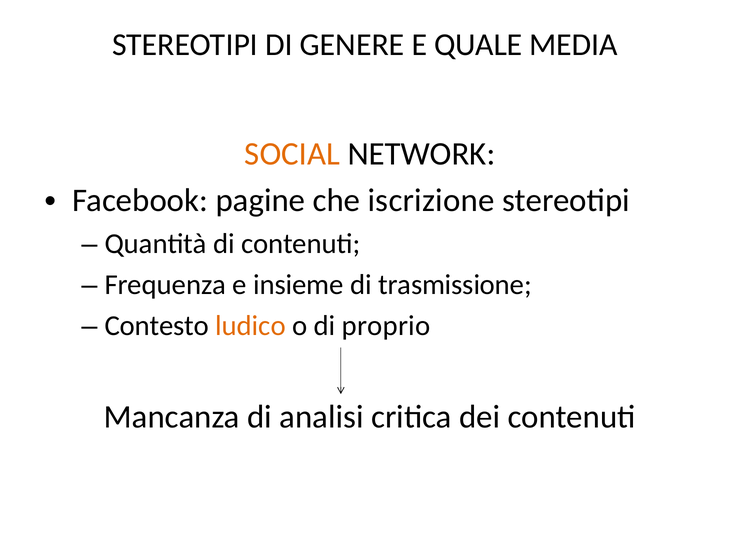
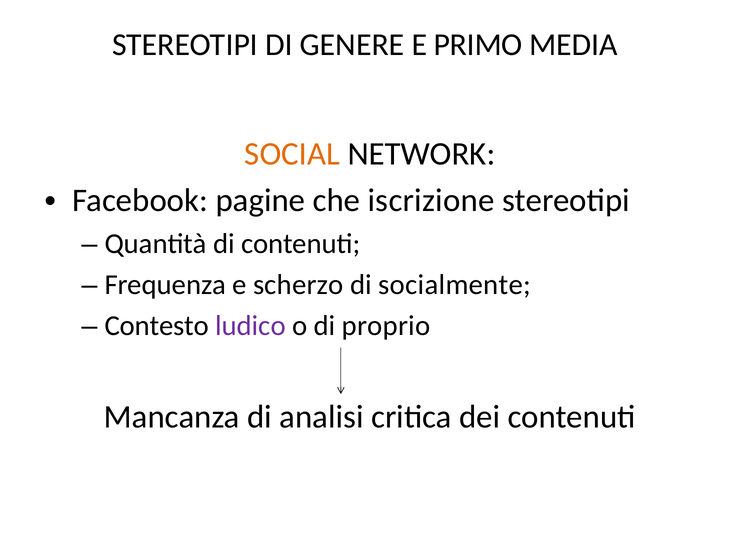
QUALE: QUALE -> PRIMO (478, 45)
insieme: insieme -> scherzo (298, 285)
trasmissione: trasmissione -> socialmente (455, 285)
ludico colour: orange -> purple (251, 326)
